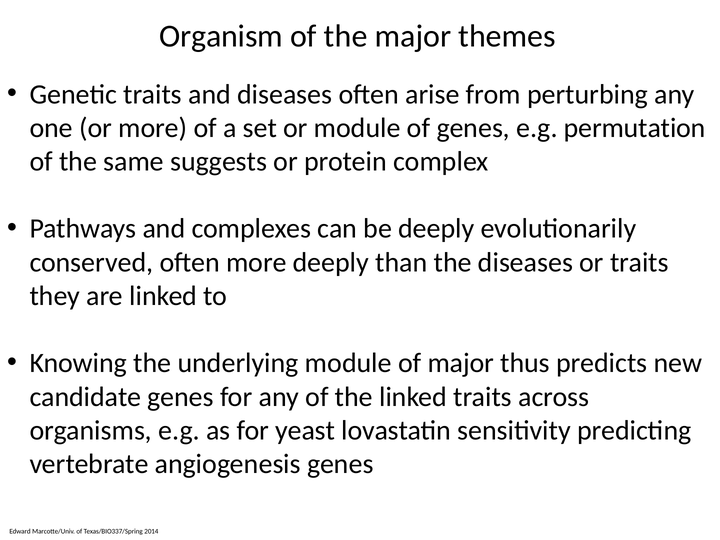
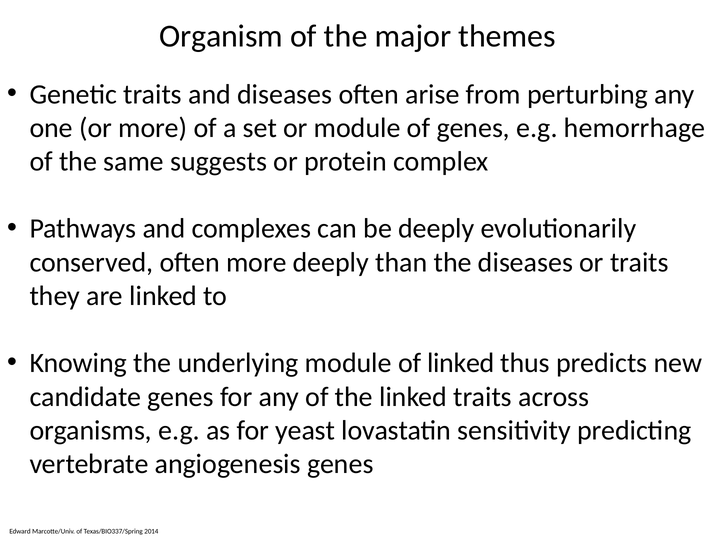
permutation: permutation -> hemorrhage (635, 128)
of major: major -> linked (461, 363)
